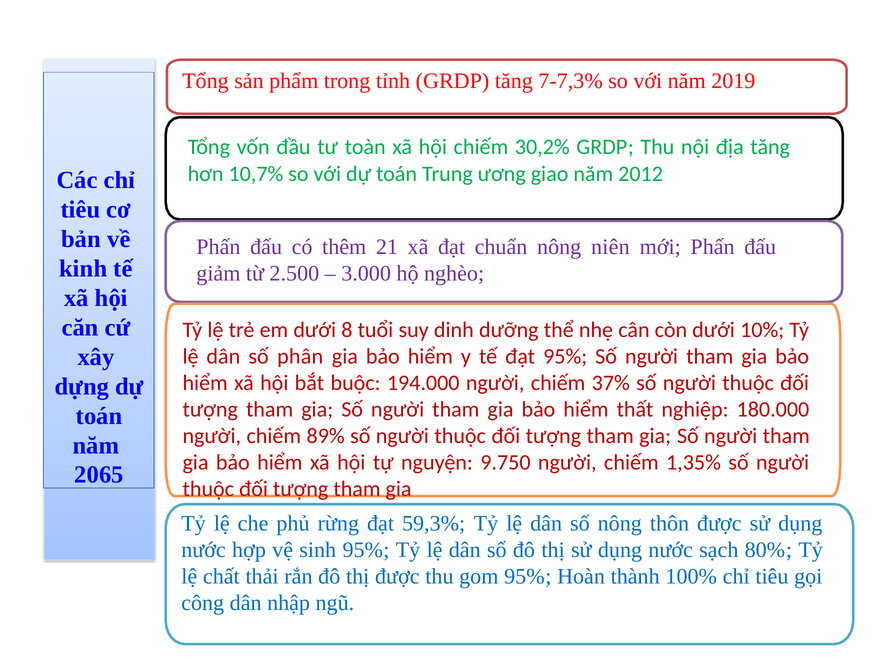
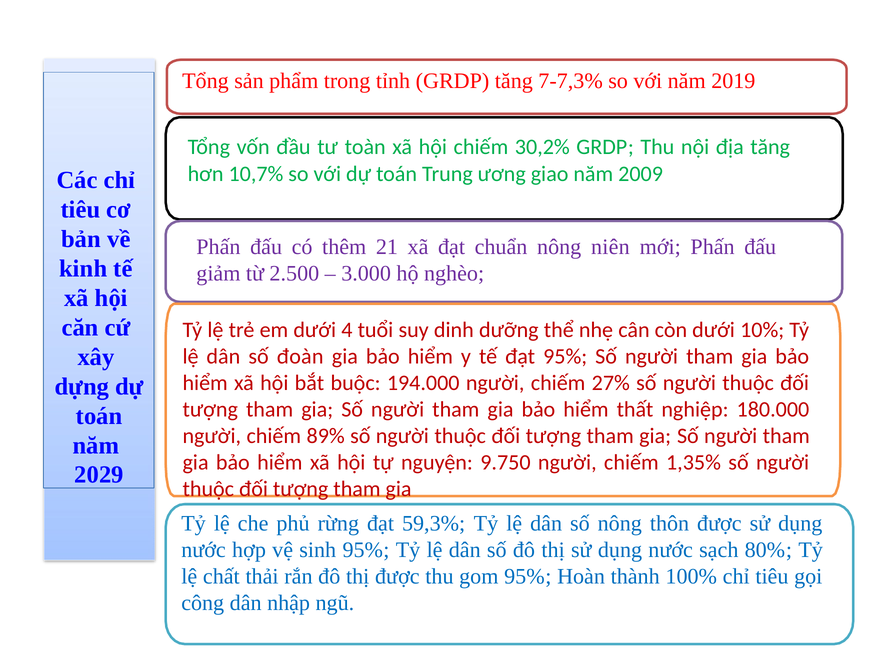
2012: 2012 -> 2009 (641, 174)
8: 8 -> 4 (347, 330)
phân: phân -> đoàn (300, 356)
37%: 37% -> 27% (611, 383)
2065: 2065 -> 2029 (99, 475)
